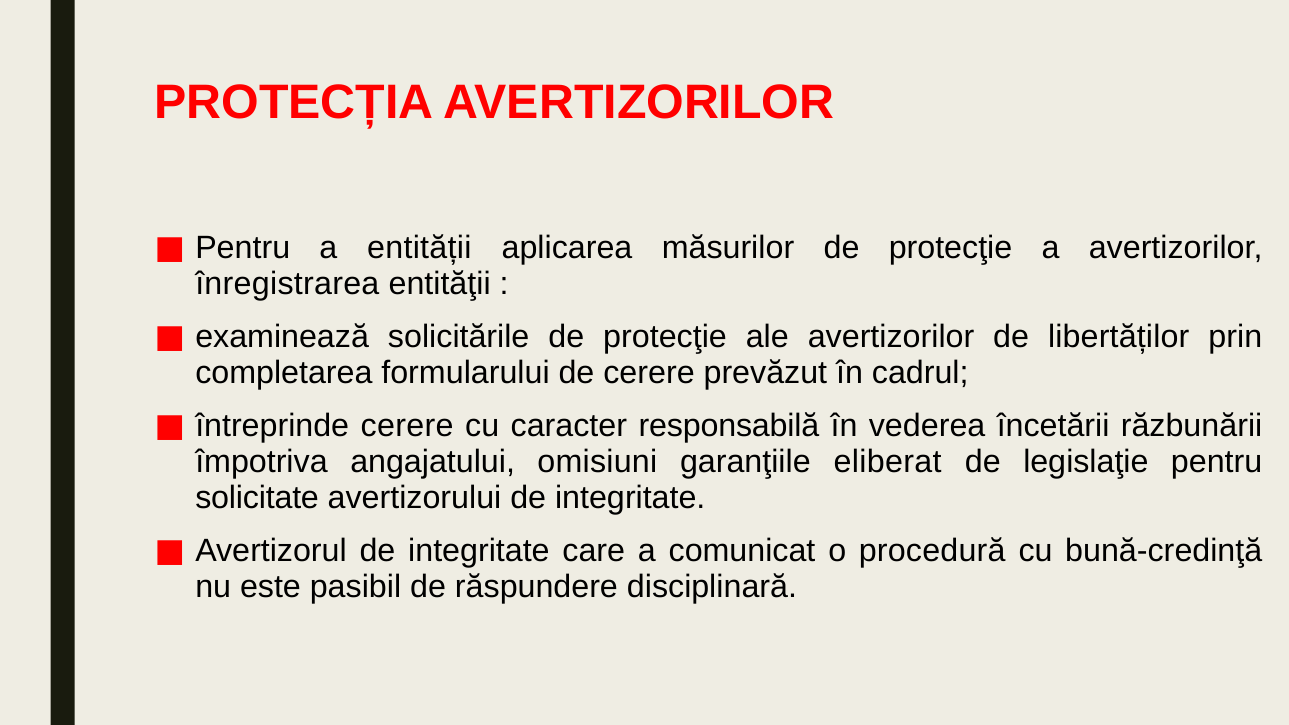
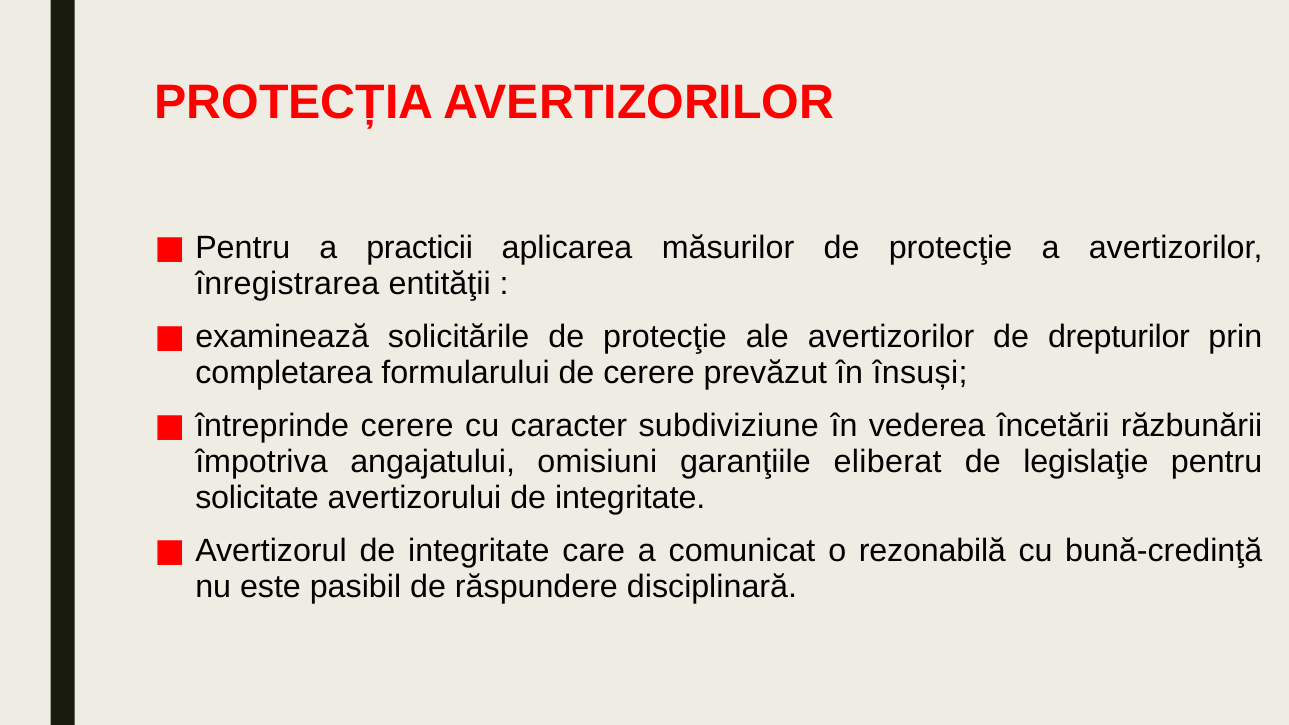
entității: entității -> practicii (420, 248)
libertăților: libertăților -> drepturilor (1119, 337)
cadrul: cadrul -> însuși (920, 373)
responsabilă: responsabilă -> subdiviziune (729, 425)
procedură: procedură -> rezonabilă (932, 551)
